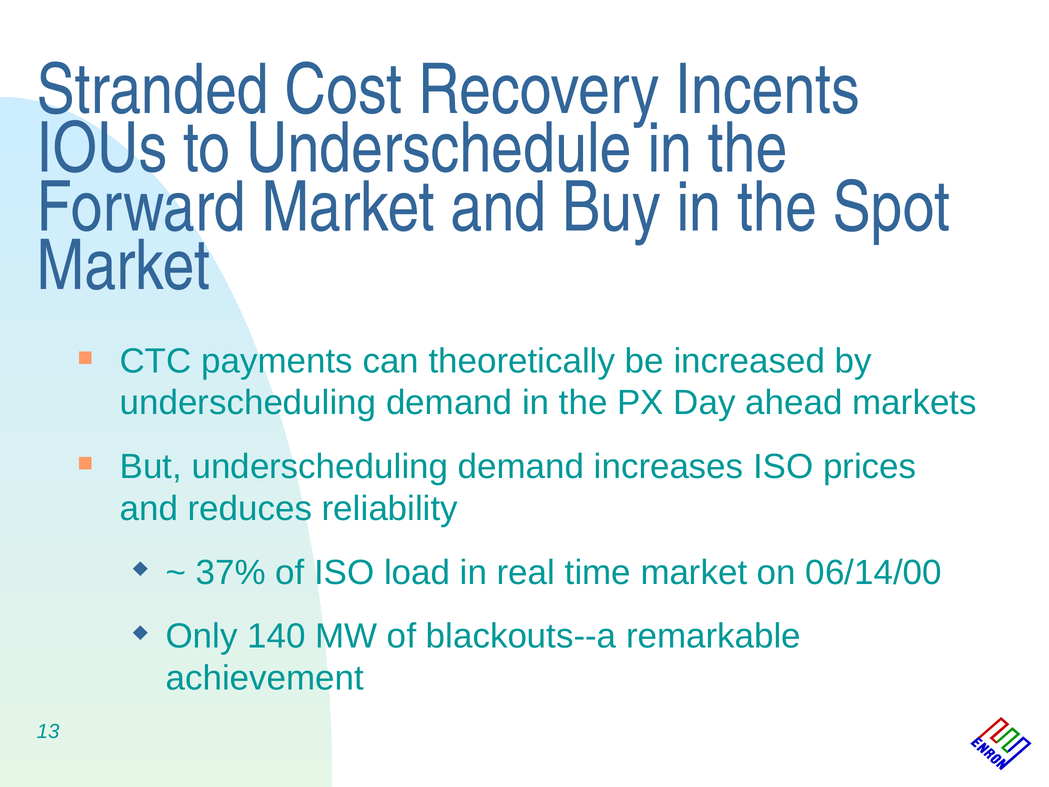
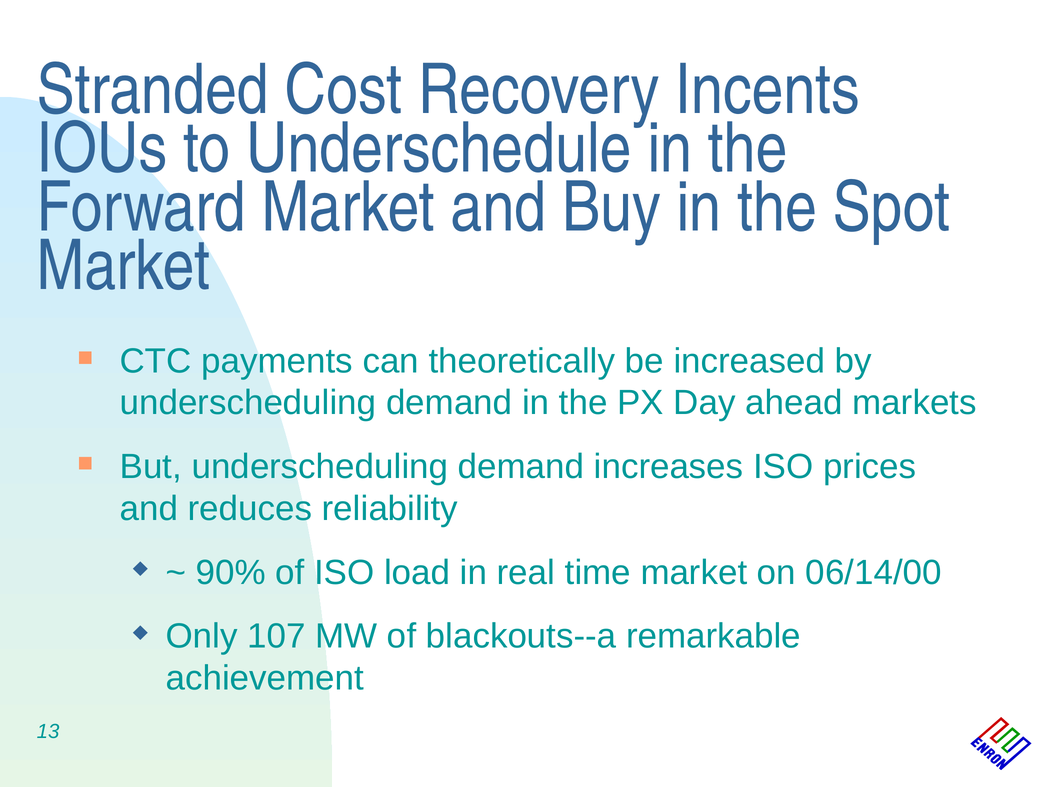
37%: 37% -> 90% (231, 572)
140: 140 -> 107 (276, 636)
